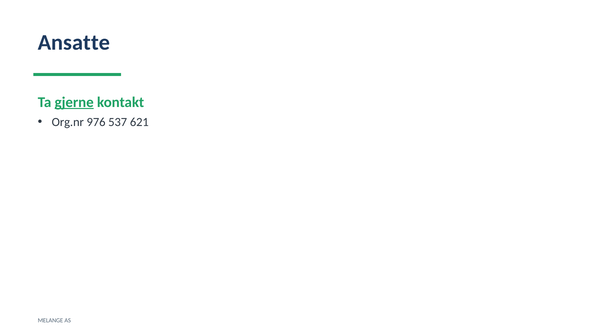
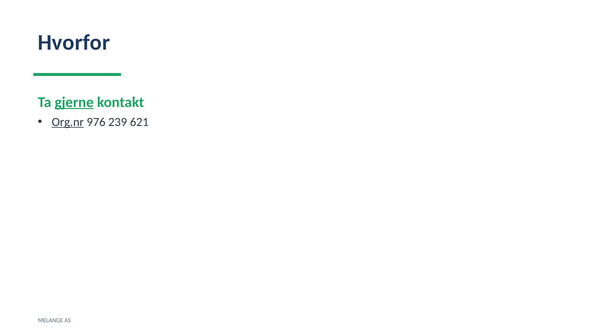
Ansatte: Ansatte -> Hvorfor (74, 42)
Org.nr underline: none -> present (68, 122)
537: 537 -> 239 (118, 122)
